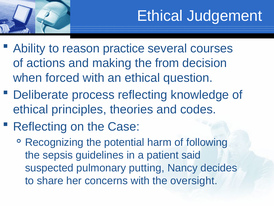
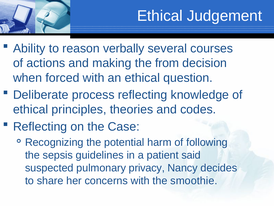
practice: practice -> verbally (124, 48)
putting: putting -> privacy (147, 168)
oversight: oversight -> smoothie (194, 180)
